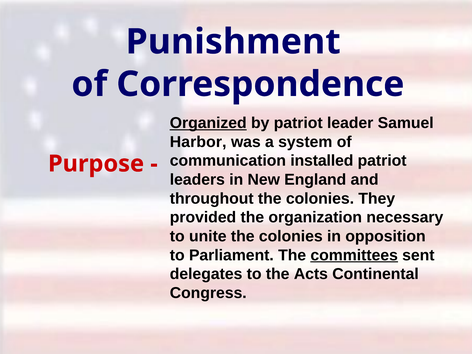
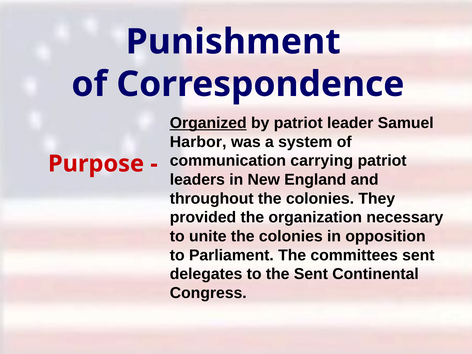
installed: installed -> carrying (322, 161)
committees underline: present -> none (354, 255)
the Acts: Acts -> Sent (311, 274)
